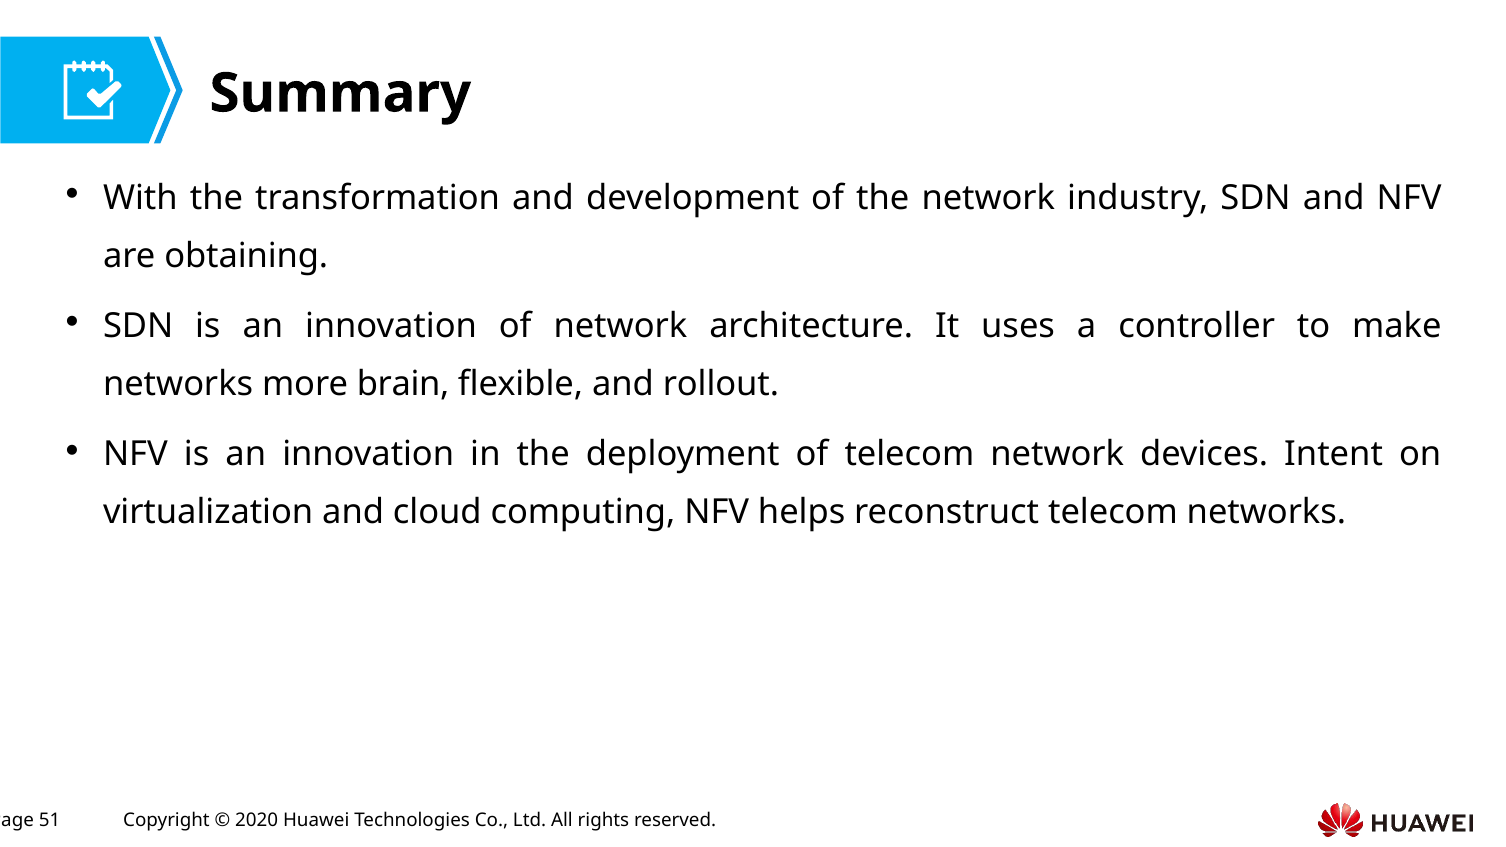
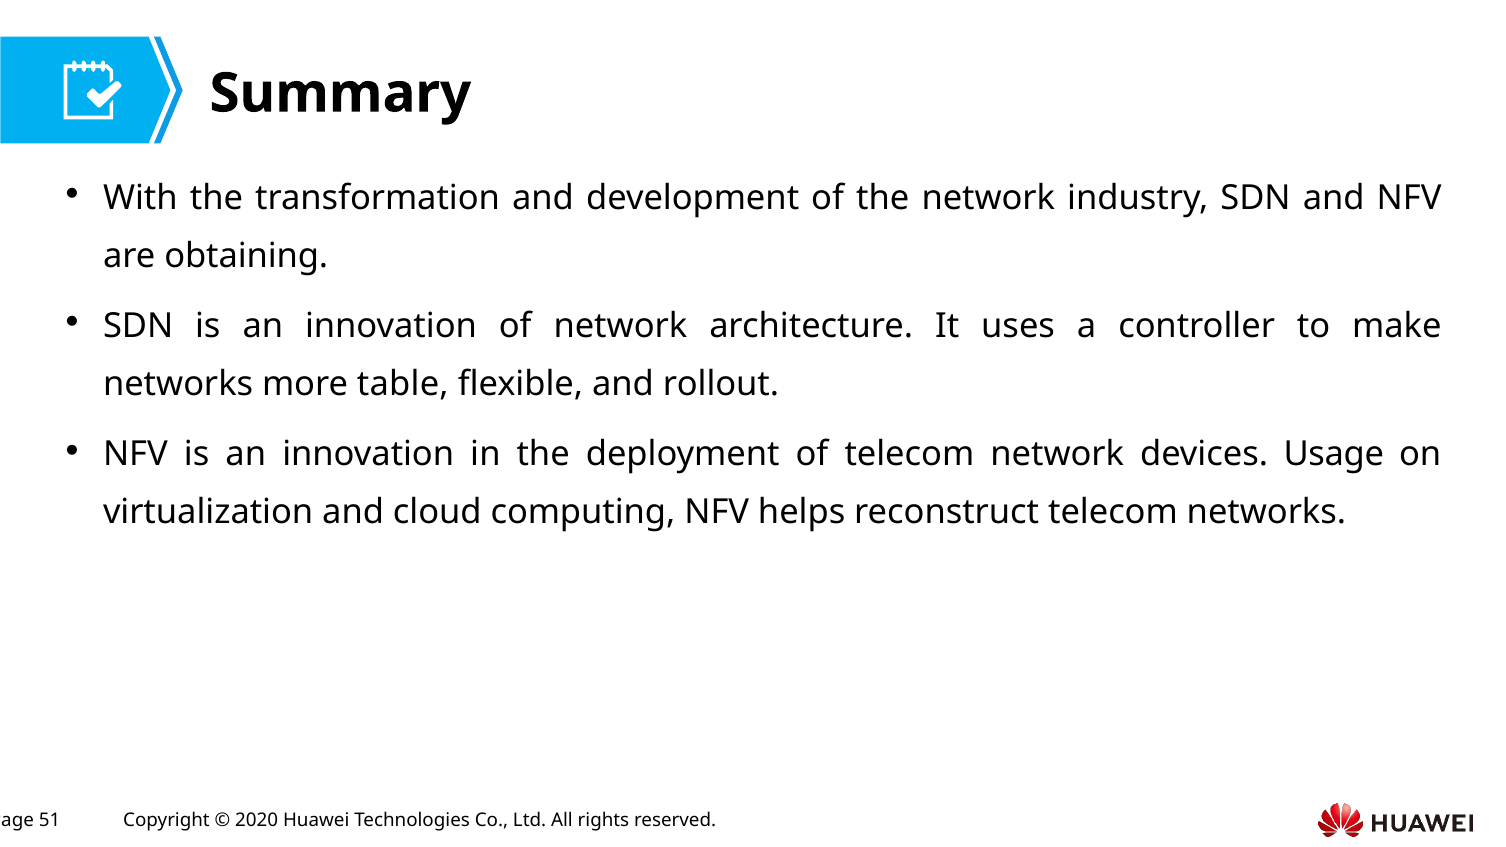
brain: brain -> table (403, 384)
Intent: Intent -> Usage (1334, 455)
